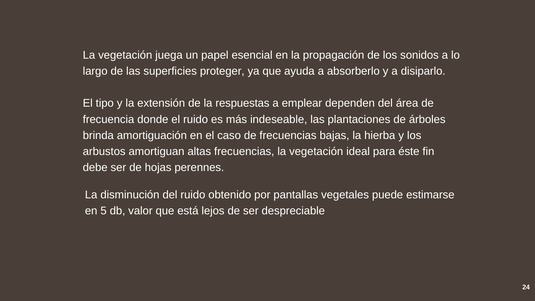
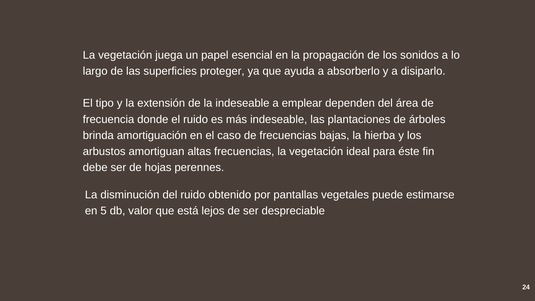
la respuestas: respuestas -> indeseable (242, 103)
